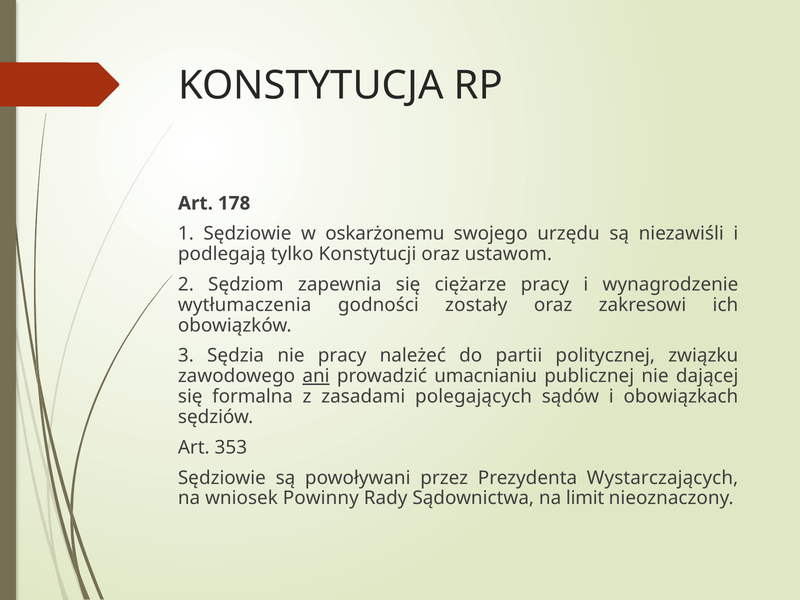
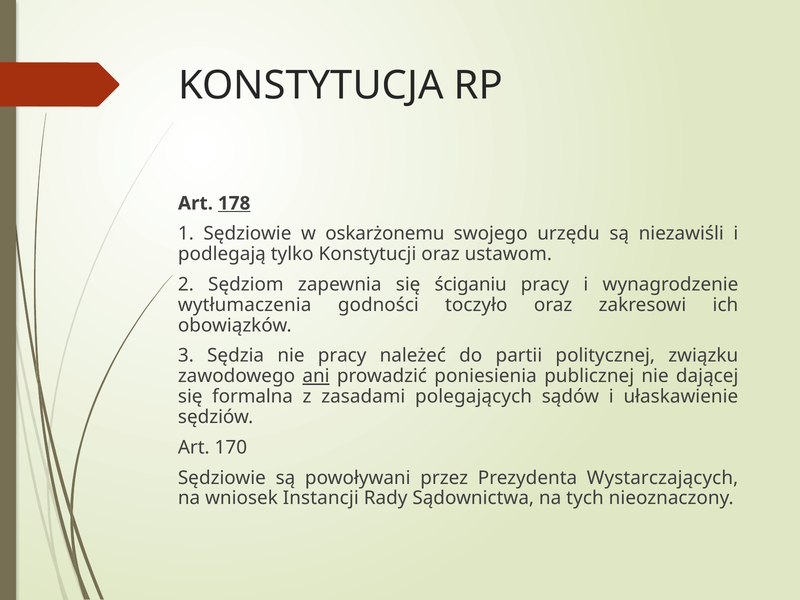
178 underline: none -> present (234, 203)
ciężarze: ciężarze -> ściganiu (471, 285)
zostały: zostały -> toczyło (476, 305)
umacnianiu: umacnianiu -> poniesienia (486, 376)
obowiązkach: obowiązkach -> ułaskawienie (681, 397)
353: 353 -> 170 (231, 447)
Powinny: Powinny -> Instancji (321, 498)
limit: limit -> tych (585, 498)
